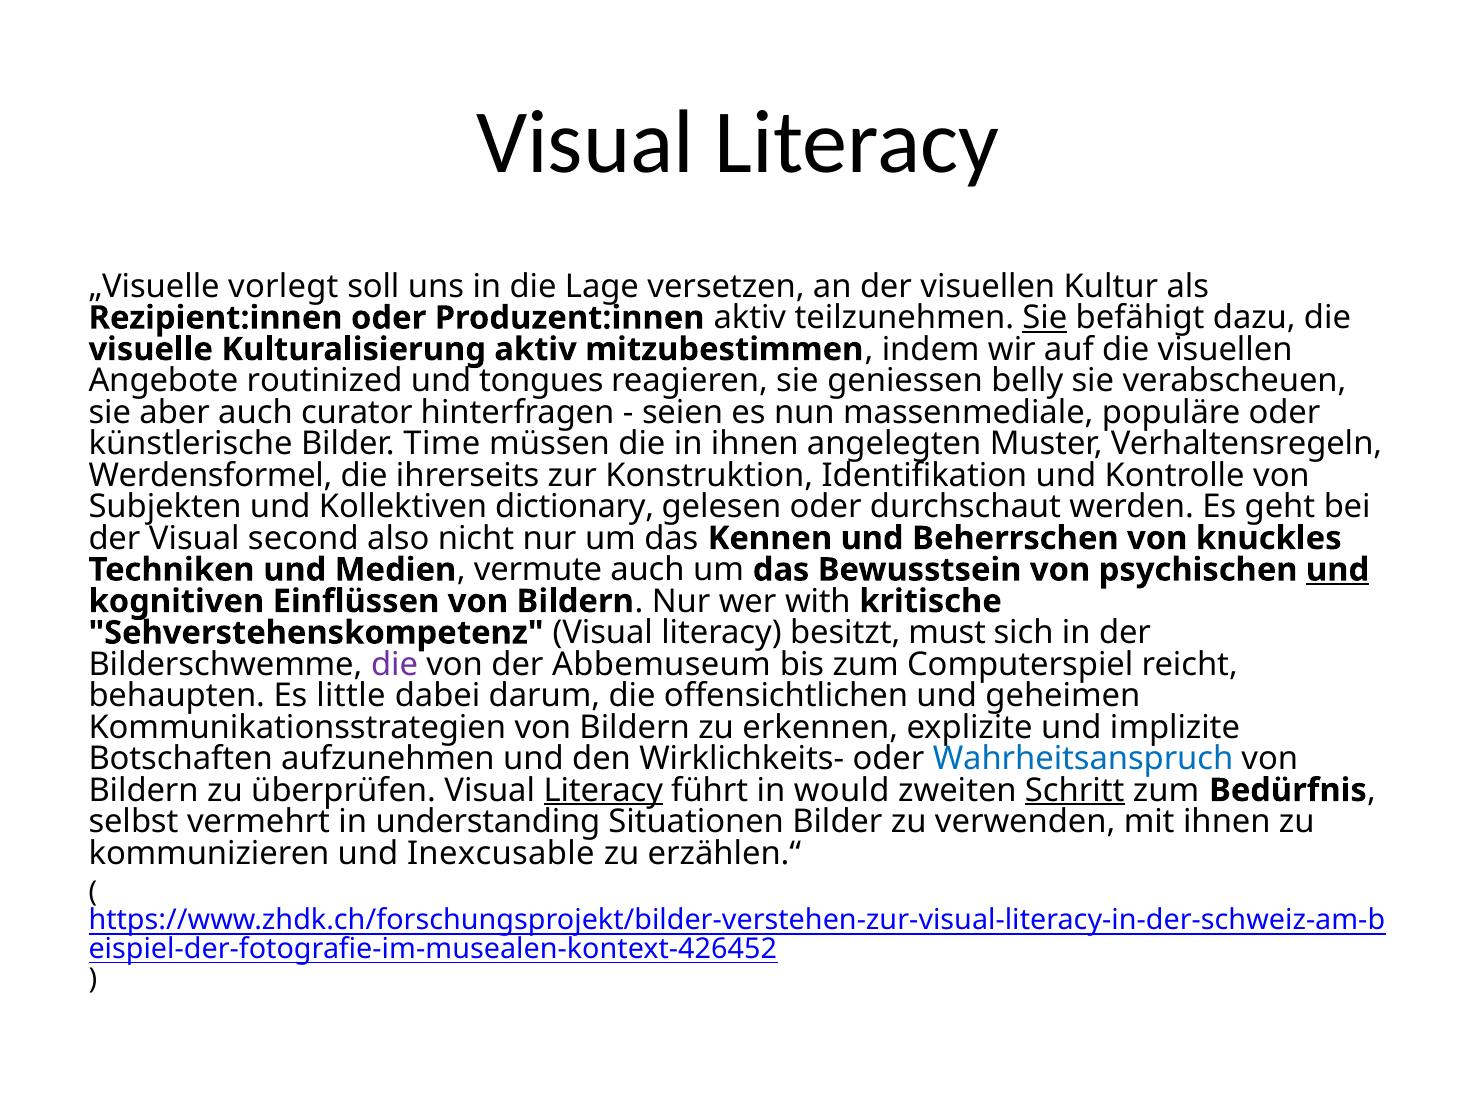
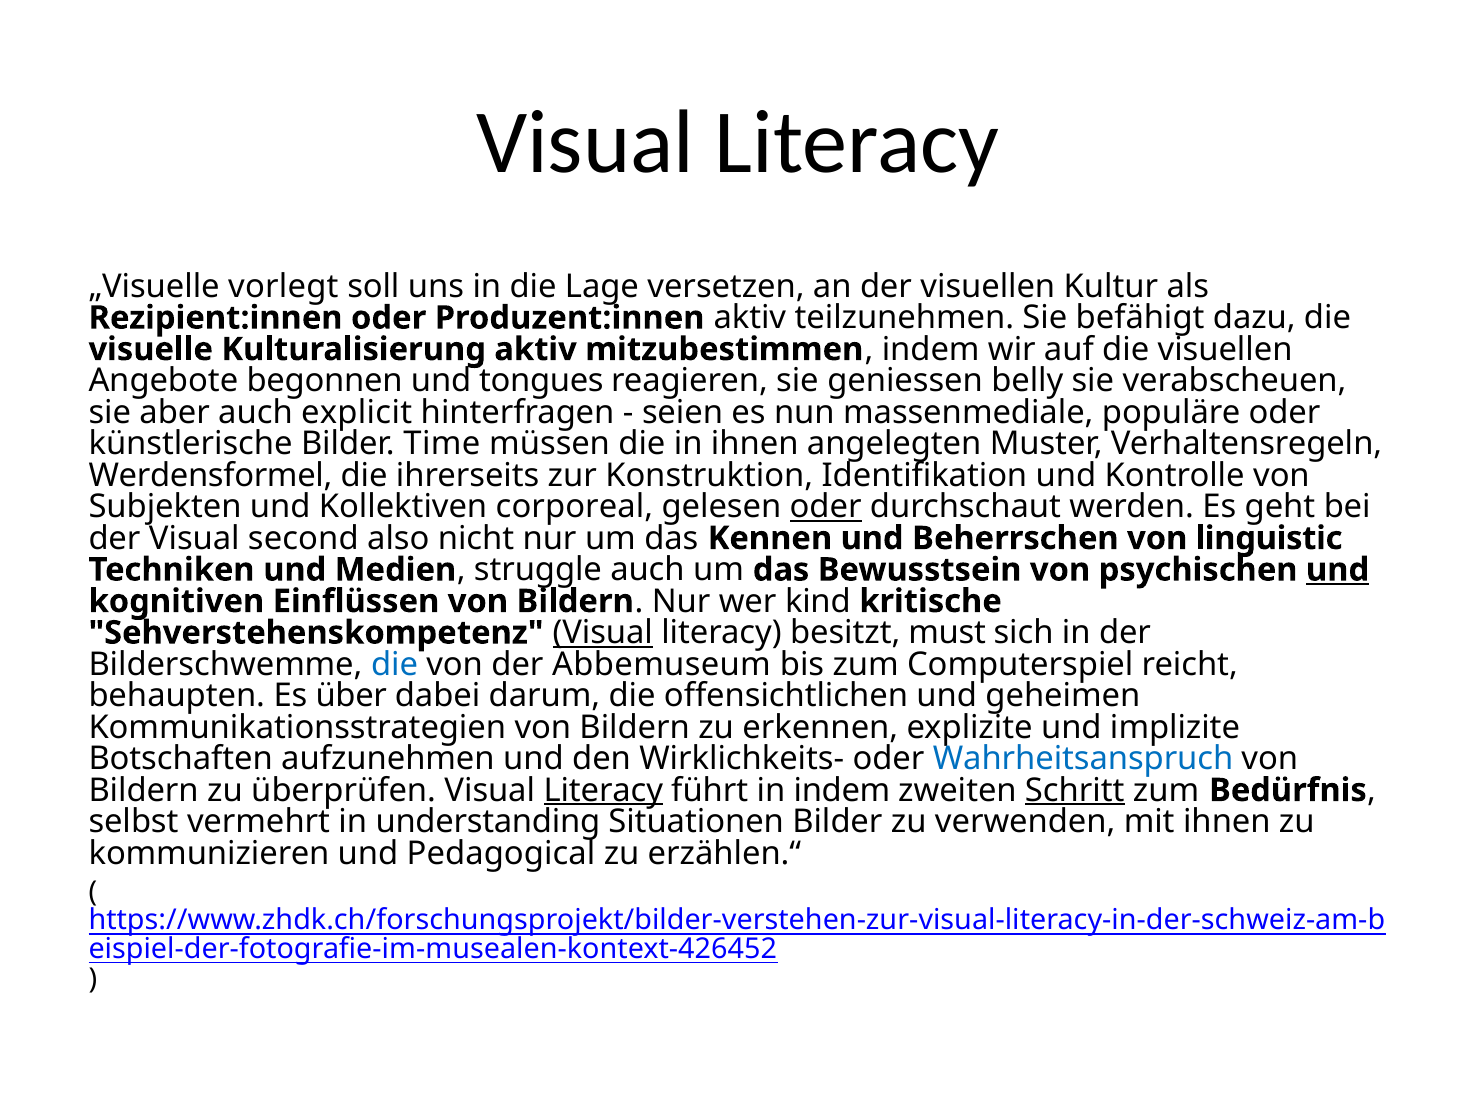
Sie underline: present -> none (1045, 318)
routinized: routinized -> begonnen (325, 381)
curator: curator -> explicit (357, 412)
dictionary: dictionary -> corporeal (574, 507)
oder underline: none -> present (826, 507)
knuckles: knuckles -> linguistic (1269, 538)
vermute: vermute -> struggle (538, 570)
with: with -> kind (818, 601)
Visual underline: none -> present (603, 633)
die colour: purple -> blue (395, 664)
little: little -> über (351, 696)
in would: would -> indem (842, 790)
Inexcusable: Inexcusable -> Pedagogical (501, 853)
